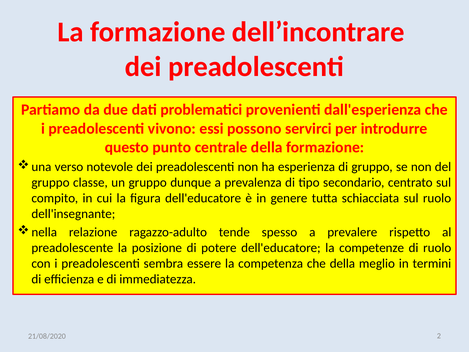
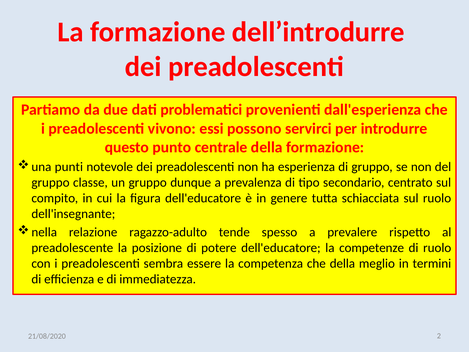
dell’incontrare: dell’incontrare -> dell’introdurre (318, 32)
verso: verso -> punti (69, 167)
